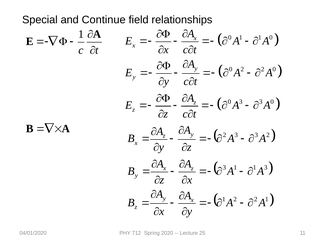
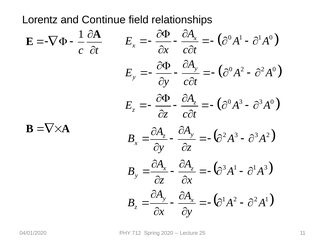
Special: Special -> Lorentz (40, 20)
